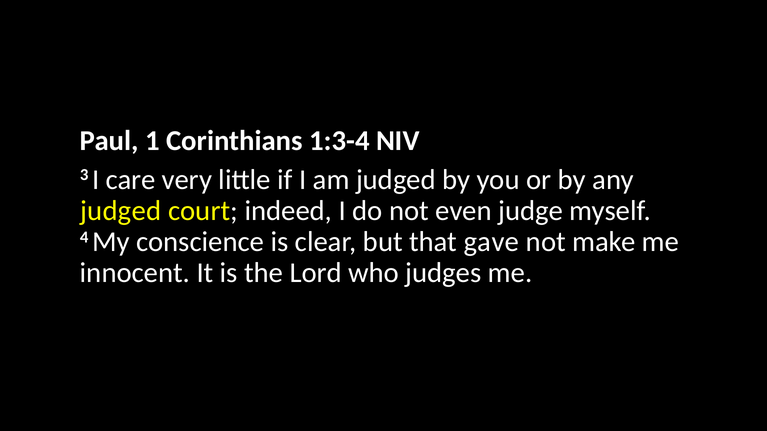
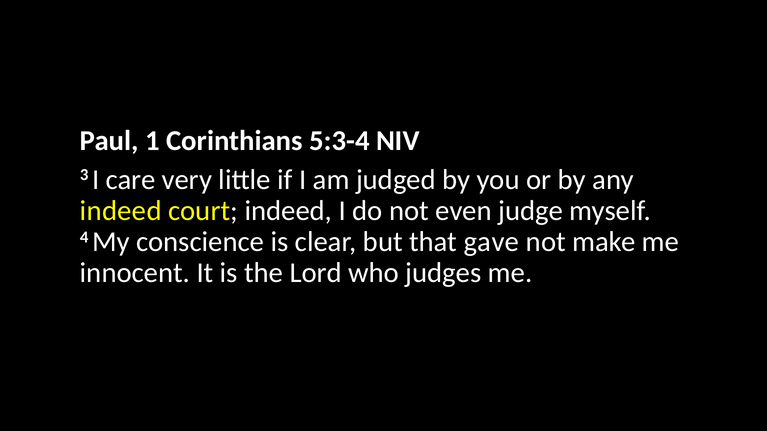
1:3-4: 1:3-4 -> 5:3-4 (339, 141)
judged: judged -> indeed (121, 211)
